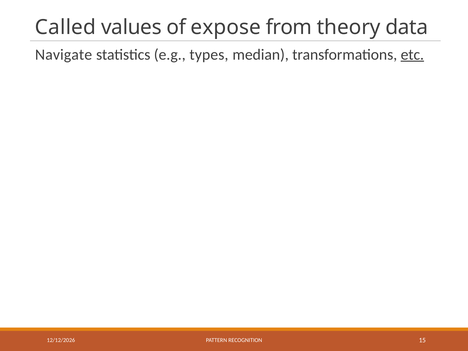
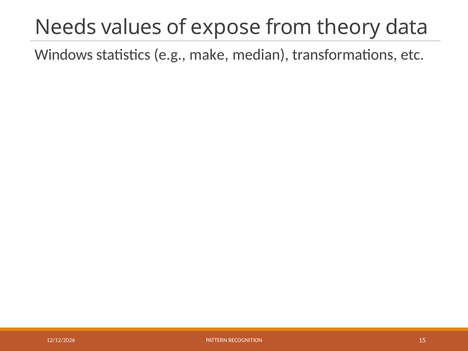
Called: Called -> Needs (66, 27)
Navigate: Navigate -> Windows (64, 55)
types: types -> make (209, 55)
etc underline: present -> none (412, 55)
